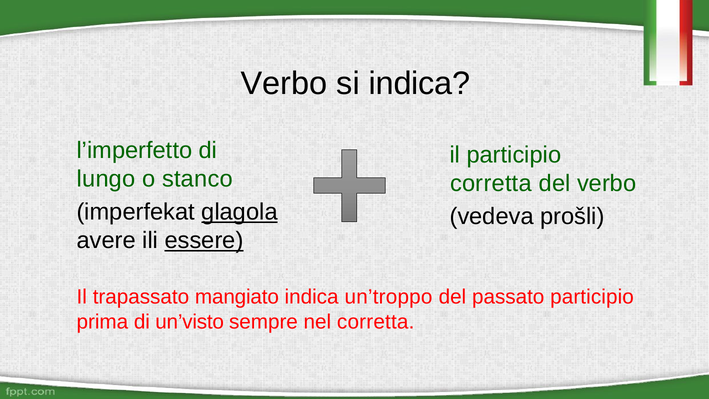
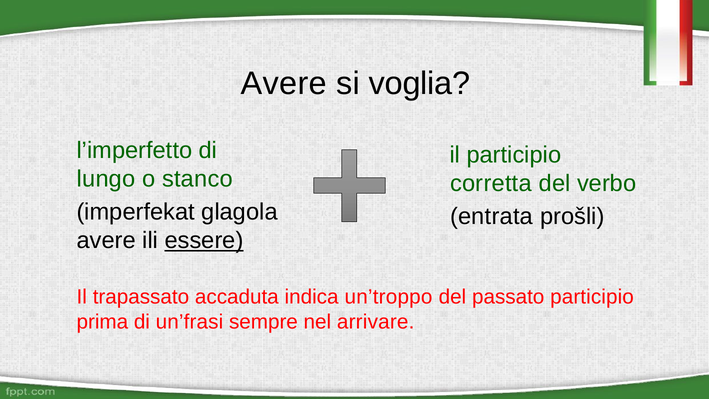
Verbo: Verbo -> Avere (284, 83)
si indica: indica -> voglia (420, 83)
glagola underline: present -> none (240, 212)
vedeva: vedeva -> entrata (492, 216)
mangiato: mangiato -> accaduta (237, 297)
un’visto: un’visto -> un’frasi (189, 322)
nel corretta: corretta -> arrivare (376, 322)
